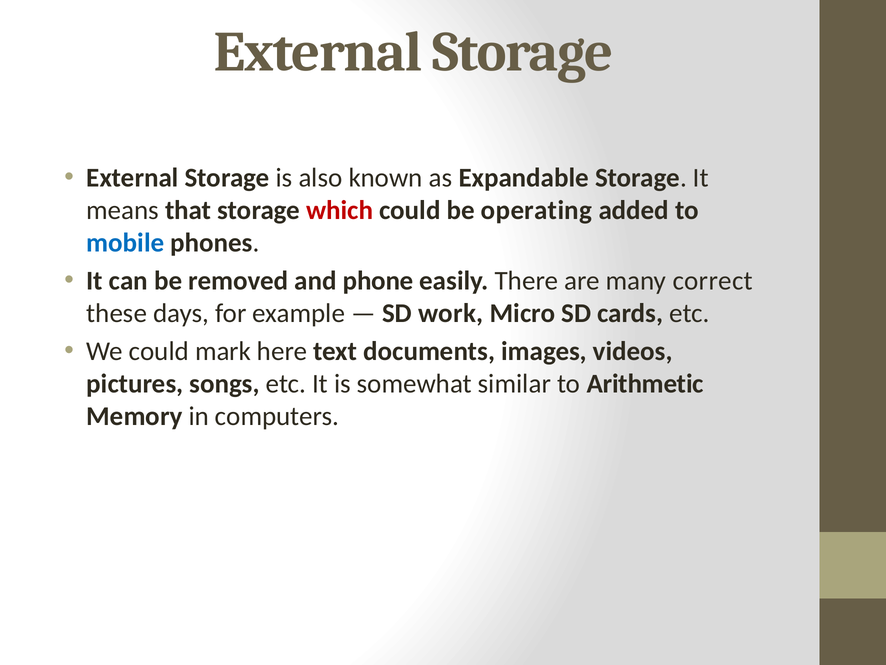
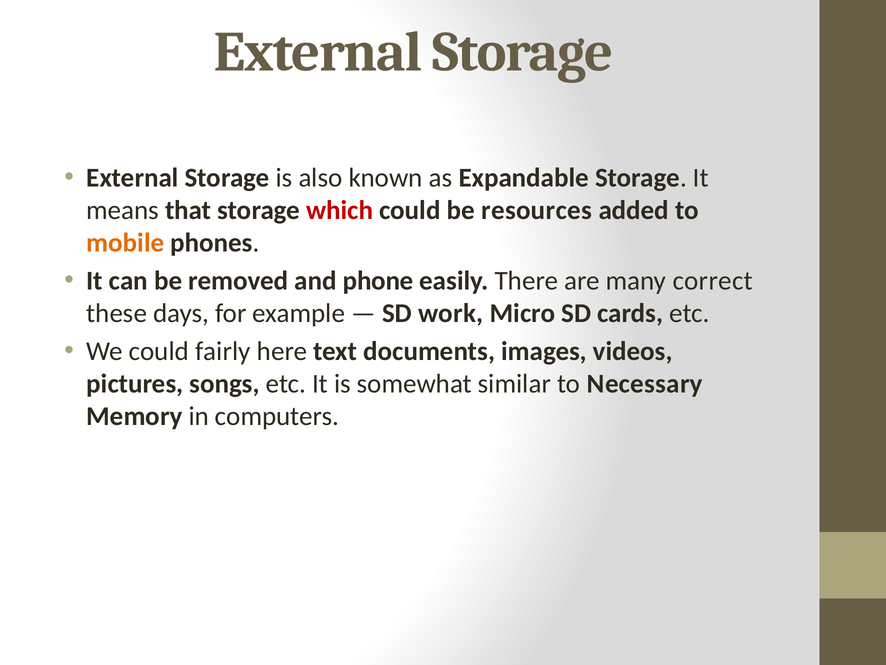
operating: operating -> resources (537, 210)
mobile colour: blue -> orange (125, 243)
mark: mark -> fairly (223, 351)
Arithmetic: Arithmetic -> Necessary (645, 383)
